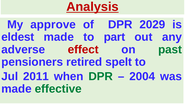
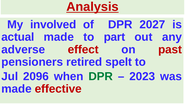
approve: approve -> involved (53, 25)
2029: 2029 -> 2027 (152, 25)
eldest: eldest -> actual (18, 37)
past colour: green -> red (170, 50)
2011: 2011 -> 2096 (36, 76)
2004: 2004 -> 2023 (142, 76)
effective colour: green -> red (58, 89)
